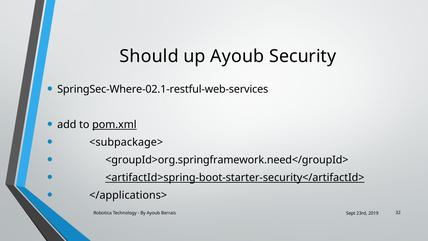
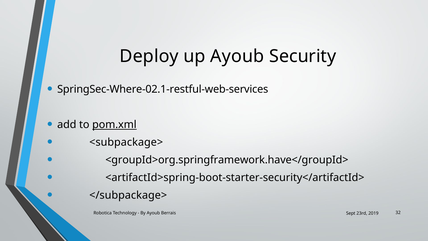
Should: Should -> Deploy (149, 56)
<groupId>org.springframework.need</groupId>: <groupId>org.springframework.need</groupId> -> <groupId>org.springframework.have</groupId> (227, 160)
<artifactId>spring-boot-starter-security</artifactId> underline: present -> none (235, 177)
</applications>: </applications> -> </subpackage> (128, 195)
